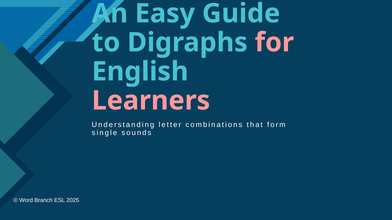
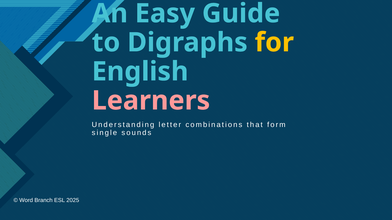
for colour: pink -> yellow (274, 43)
